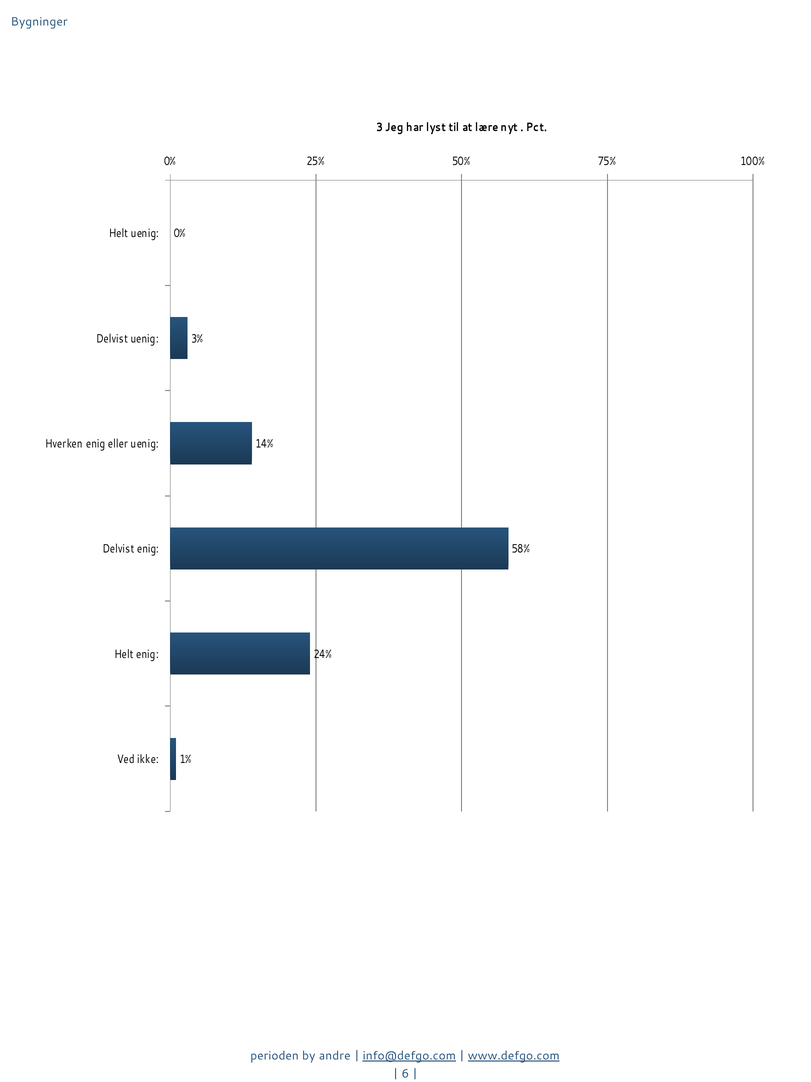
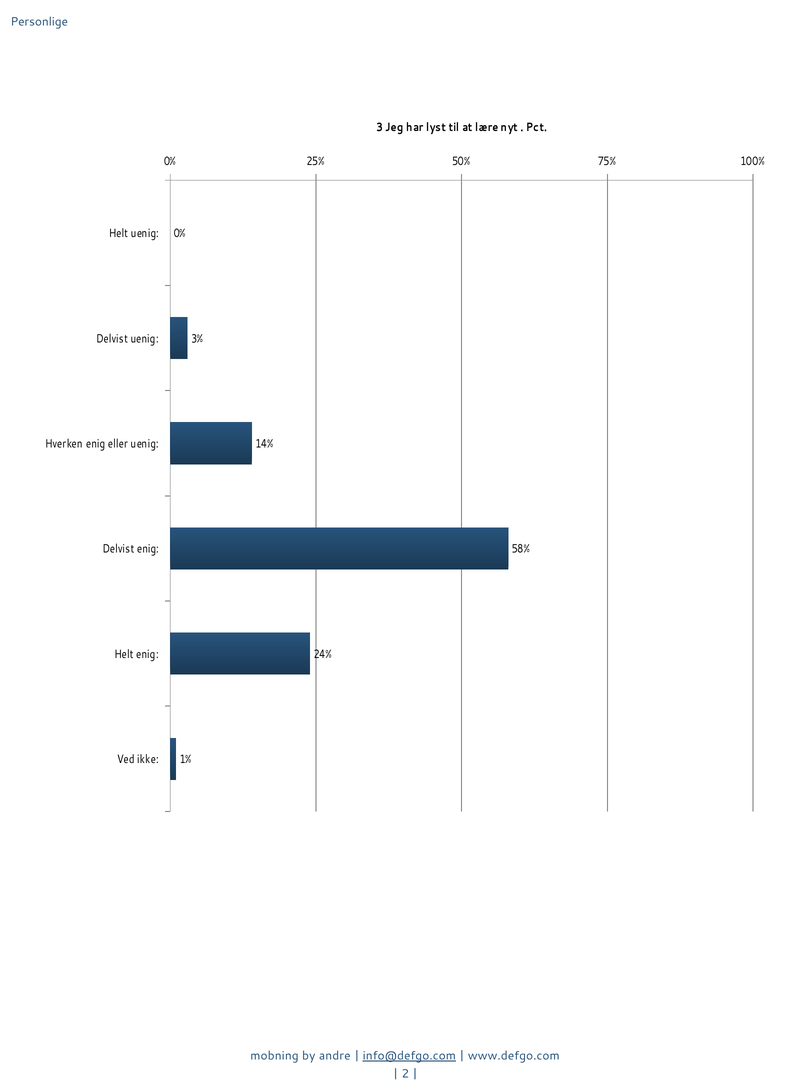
Bygninger: Bygninger -> Personlige (39, 22)
perioden: perioden -> mobning (275, 1055)
www.defgo.com underline: present -> none (514, 1055)
6: 6 -> 2 (405, 1073)
